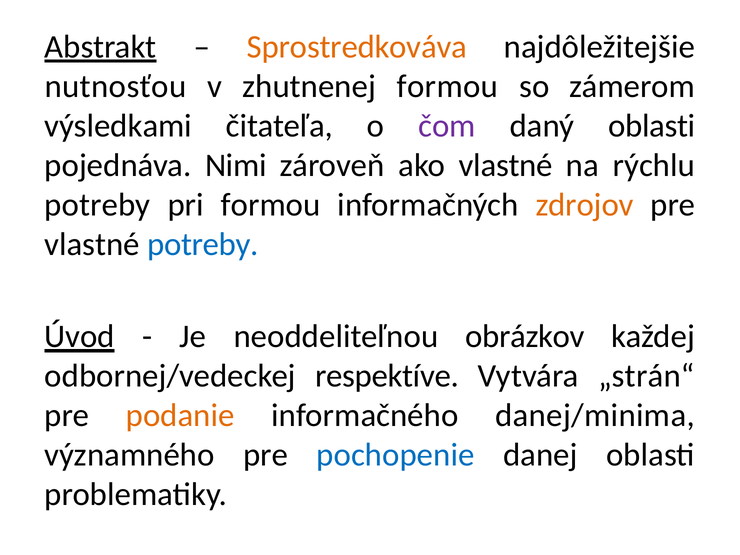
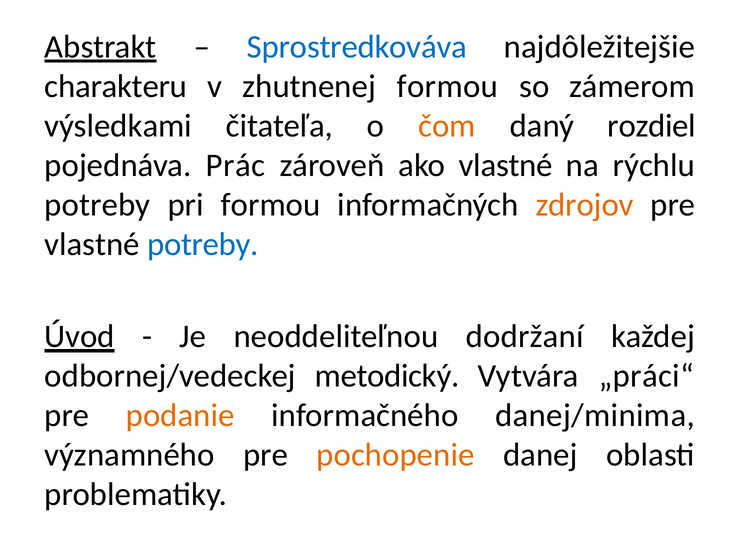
Sprostredkováva colour: orange -> blue (357, 47)
nutnosťou: nutnosťou -> charakteru (116, 86)
čom colour: purple -> orange (447, 126)
daný oblasti: oblasti -> rozdiel (652, 126)
Nimi: Nimi -> Prác (236, 165)
obrázkov: obrázkov -> dodržaní (525, 337)
respektíve: respektíve -> metodický (387, 376)
„strán“: „strán“ -> „práci“ (646, 376)
pochopenie colour: blue -> orange (395, 455)
